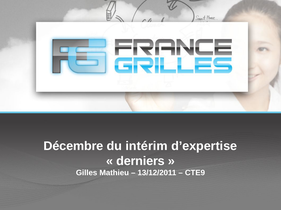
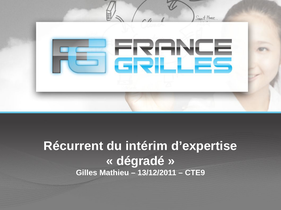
Décembre: Décembre -> Récurrent (73, 146)
derniers: derniers -> dégradé (140, 161)
